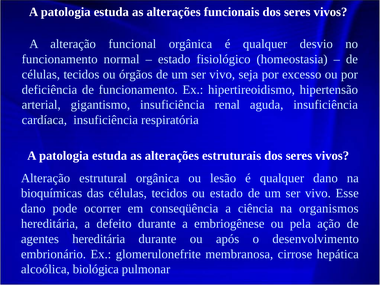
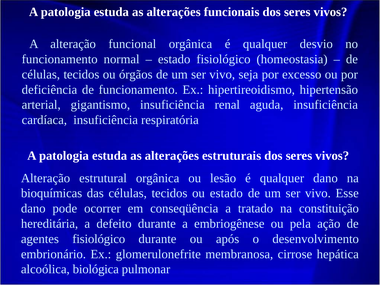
ciência: ciência -> tratado (256, 209)
organismos: organismos -> constituição (329, 209)
agentes hereditária: hereditária -> fisiológico (99, 239)
